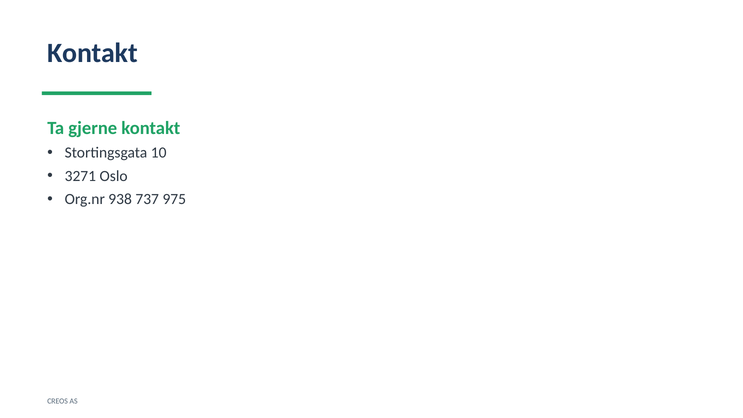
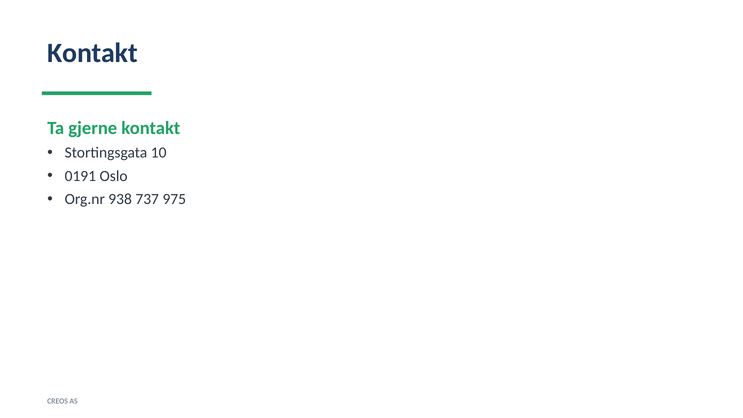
3271: 3271 -> 0191 (80, 176)
